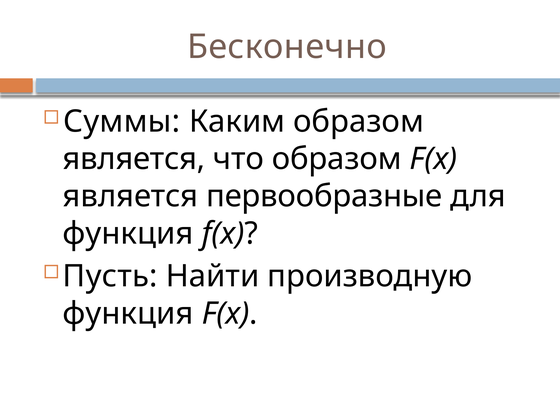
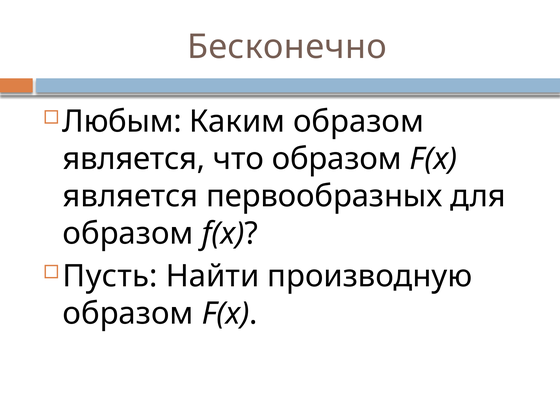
Суммы: Суммы -> Любым (122, 122)
первообразные: первообразные -> первообразных (324, 196)
функция: функция -> образом (128, 234)
функция: функция -> образом (128, 314)
